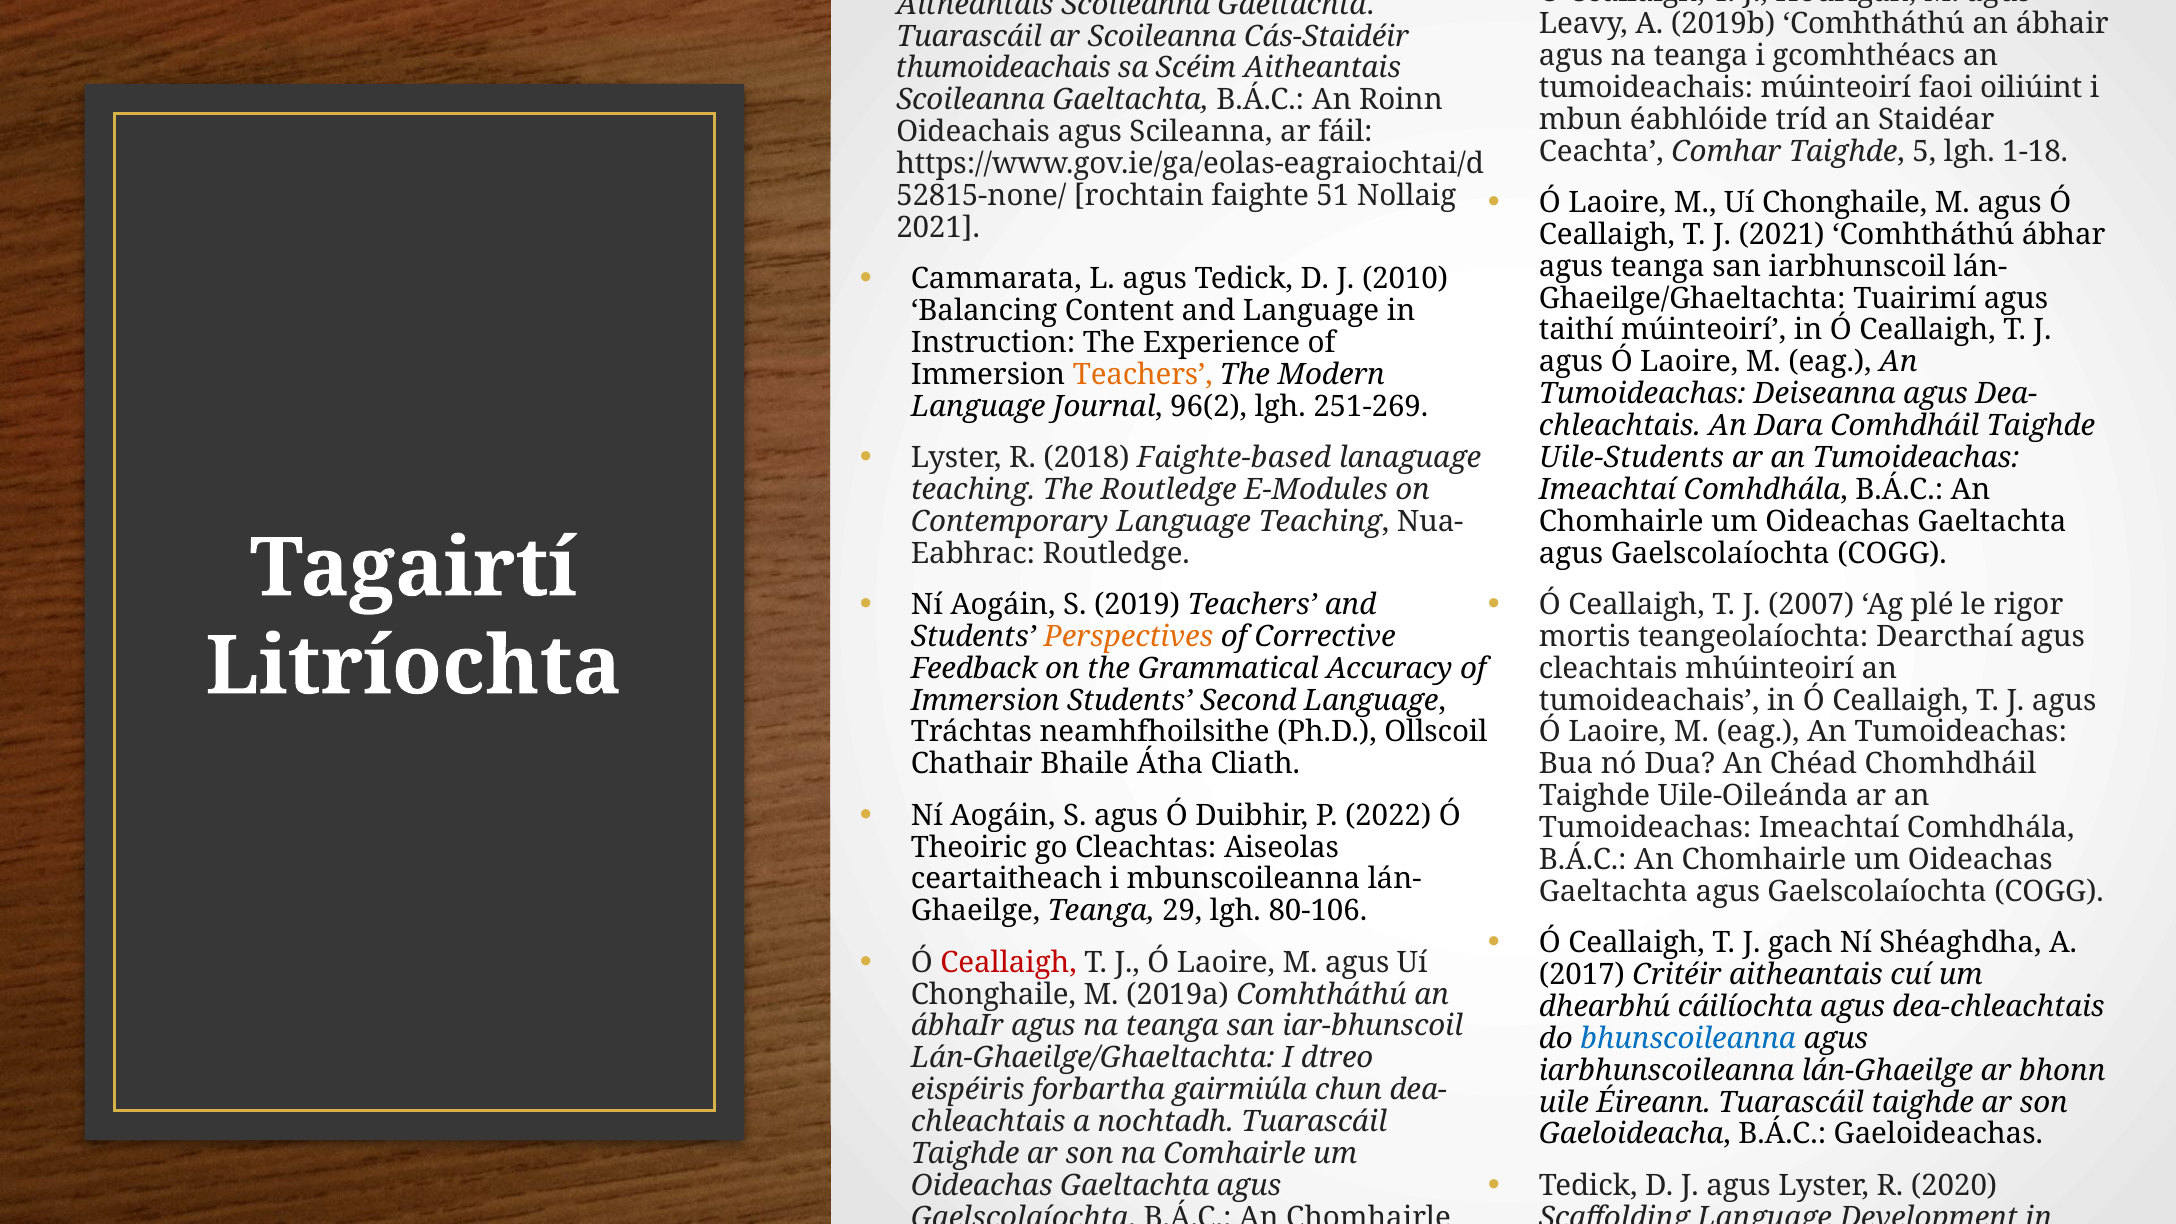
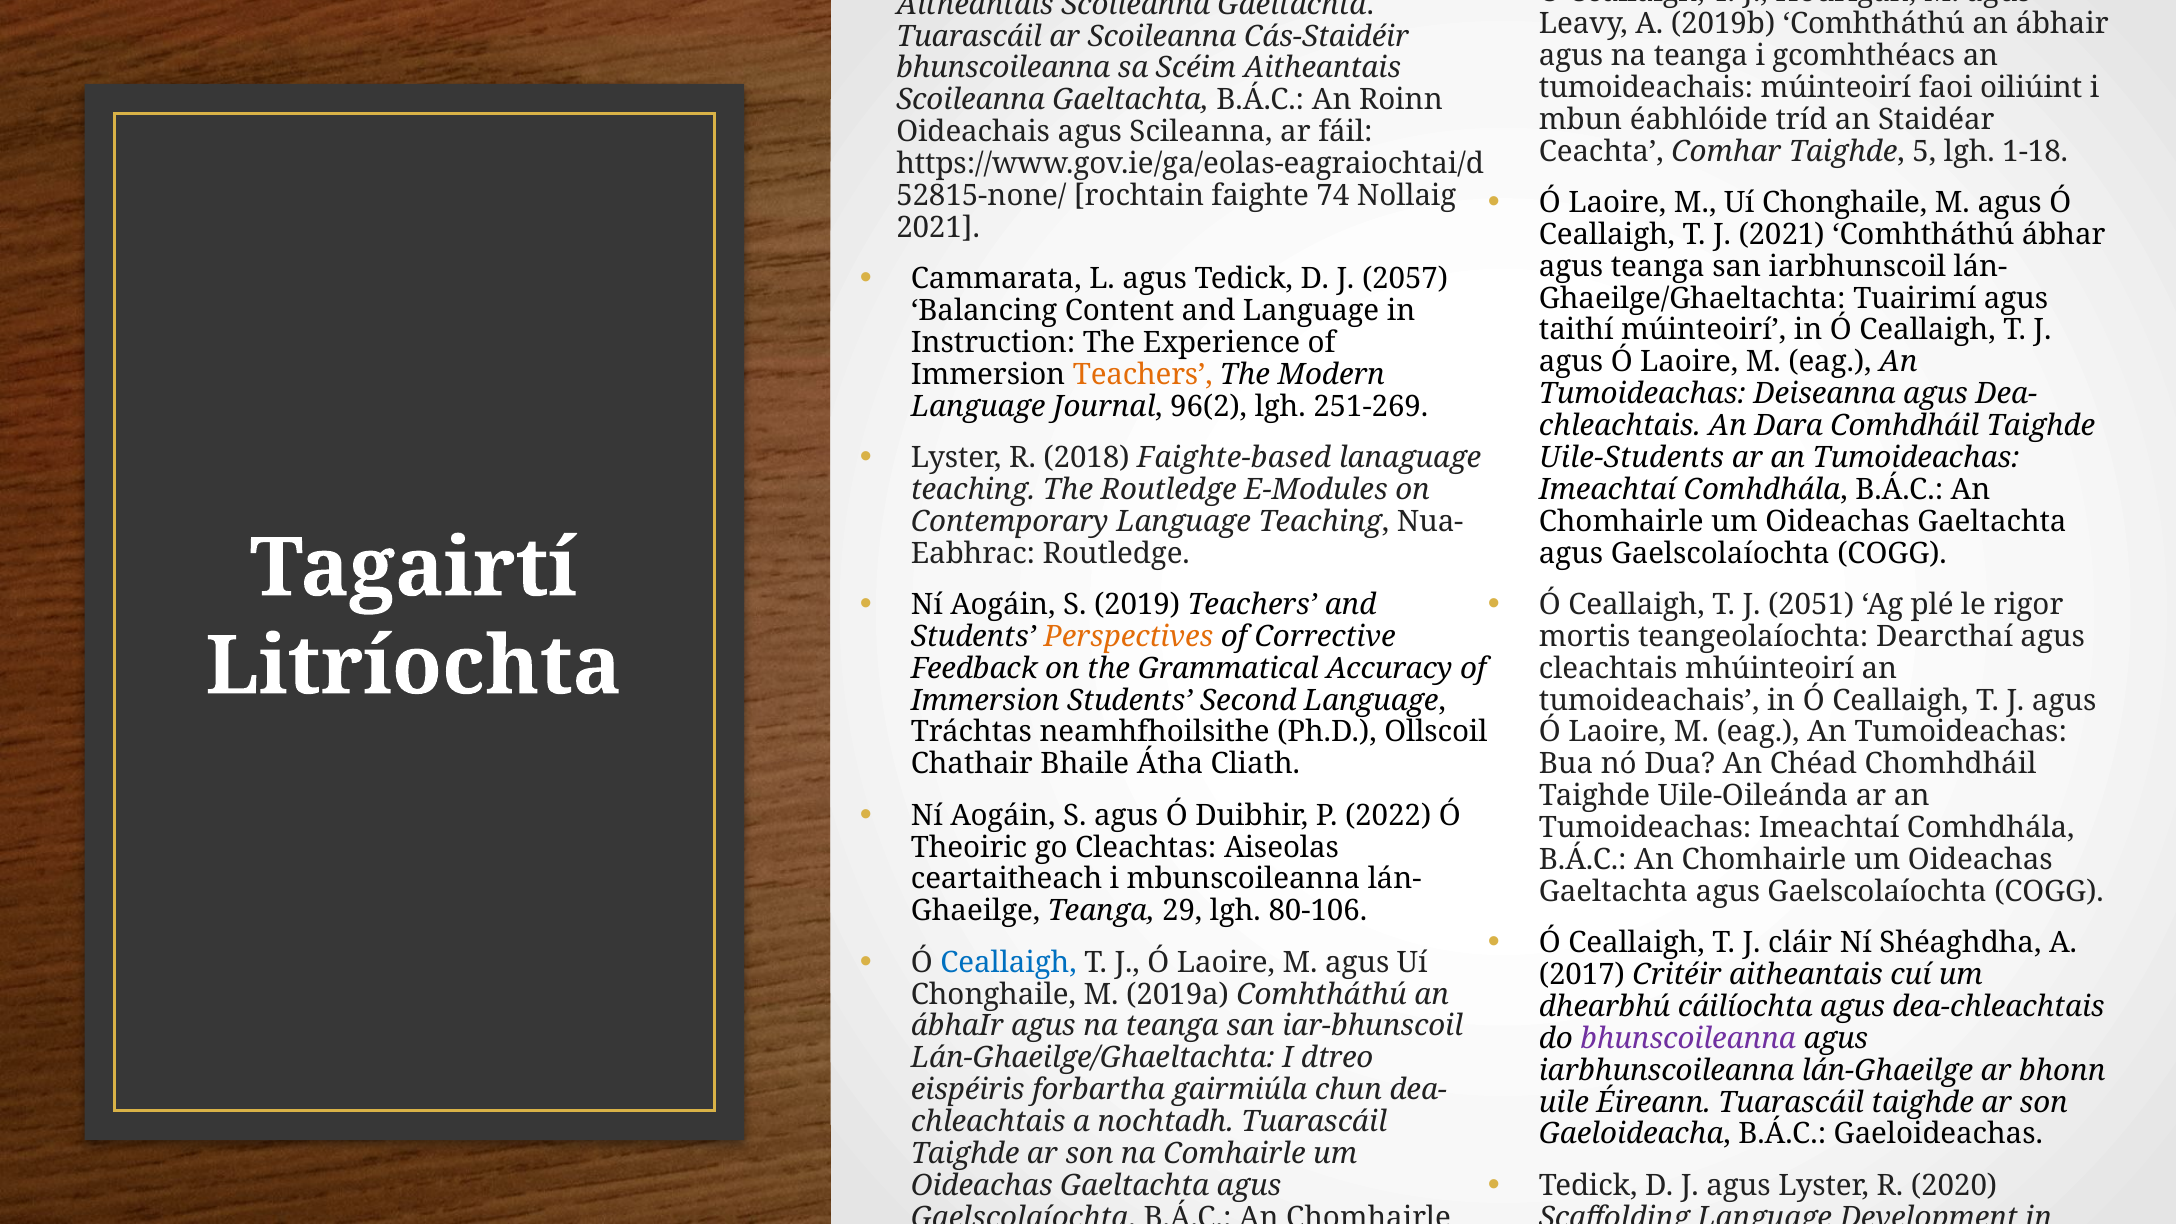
thumoideachais: thumoideachais -> bhunscoileanna (1003, 68)
51: 51 -> 74 (1333, 196)
2010: 2010 -> 2057 (1405, 279)
2007: 2007 -> 2051 (1811, 605)
gach: gach -> cláir (1800, 943)
Ceallaigh colour: red -> blue (1009, 963)
bhunscoileanna colour: blue -> purple (1688, 1039)
